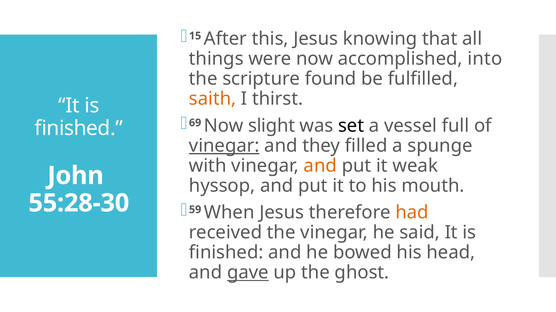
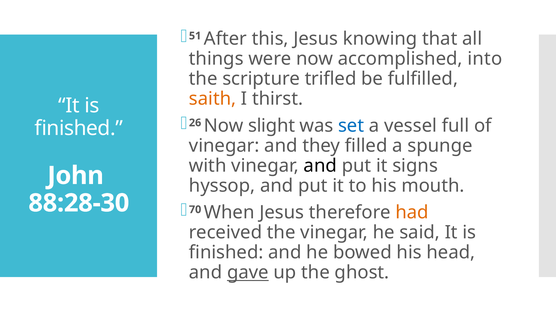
15: 15 -> 51 (195, 36)
found: found -> trifled (331, 79)
69: 69 -> 26 (195, 123)
set colour: black -> blue (351, 126)
vinegar underline: present -> none (224, 146)
and colour: orange -> black (320, 166)
weak: weak -> signs (415, 166)
55:28-30: 55:28-30 -> 88:28-30 (79, 204)
59: 59 -> 70 (195, 210)
